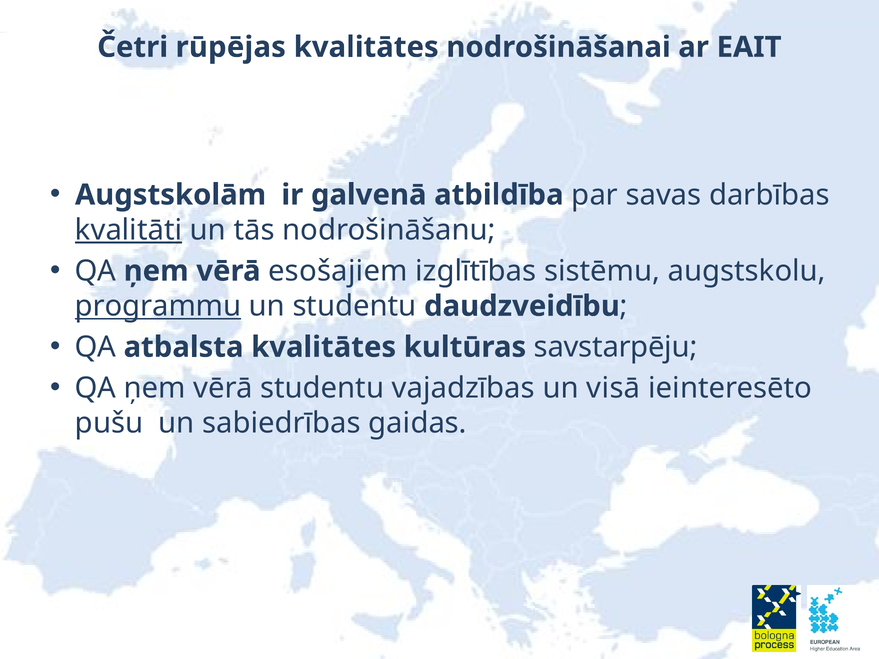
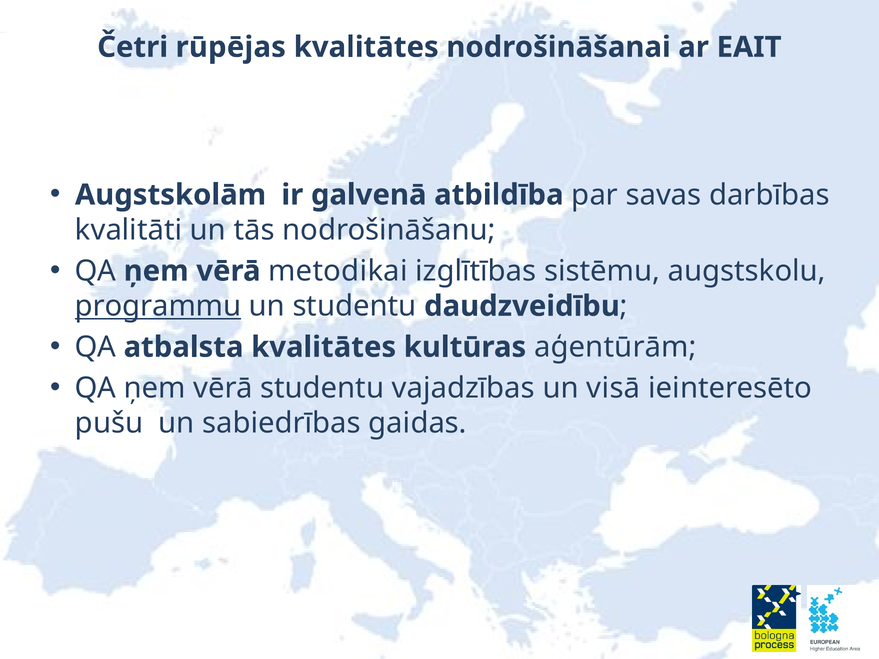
kvalitāti underline: present -> none (129, 230)
esošajiem: esošajiem -> metodikai (338, 271)
savstarpēju: savstarpēju -> aģentūrām (615, 347)
